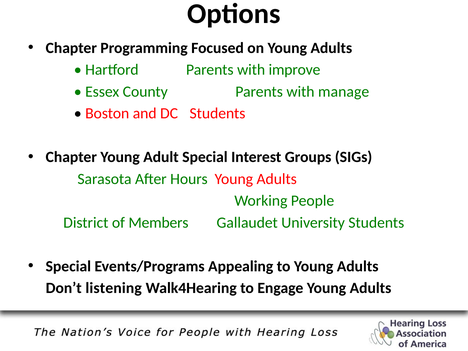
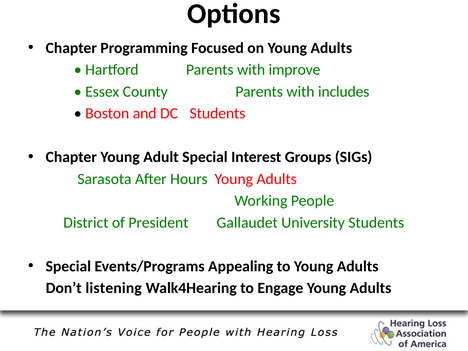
manage: manage -> includes (344, 92)
Members: Members -> President (158, 223)
